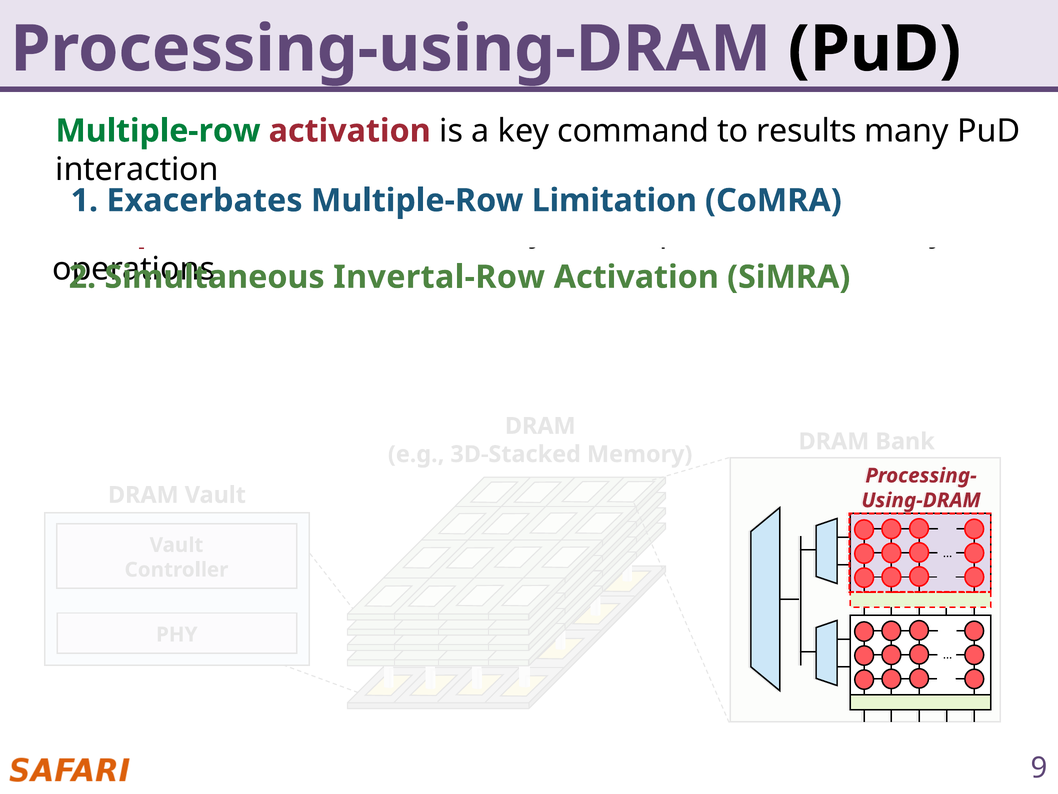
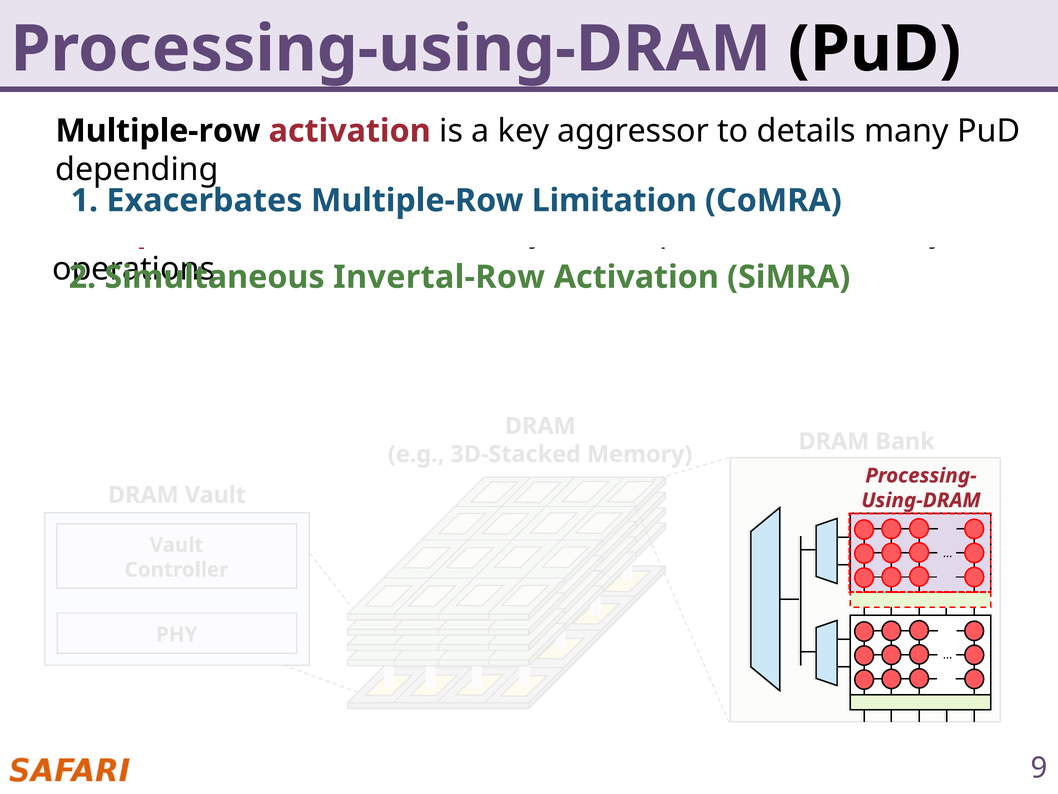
Multiple-row colour: green -> black (158, 131)
command: command -> aggressor (633, 131)
results: results -> details (806, 131)
interaction: interaction -> depending (137, 170)
